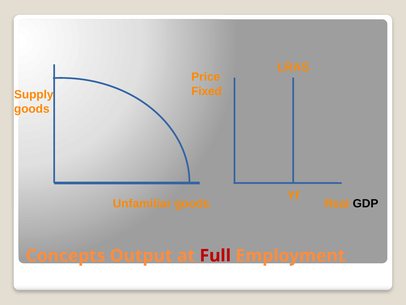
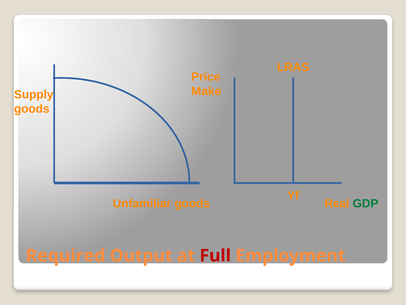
Fixed: Fixed -> Make (206, 91)
GDP colour: black -> green (366, 203)
Concepts: Concepts -> Required (65, 255)
